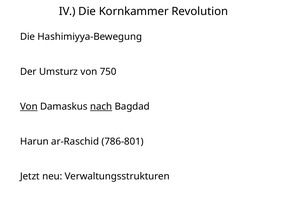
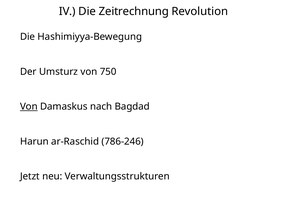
Kornkammer: Kornkammer -> Zeitrechnung (134, 11)
nach underline: present -> none (101, 107)
786-801: 786-801 -> 786-246 (123, 142)
